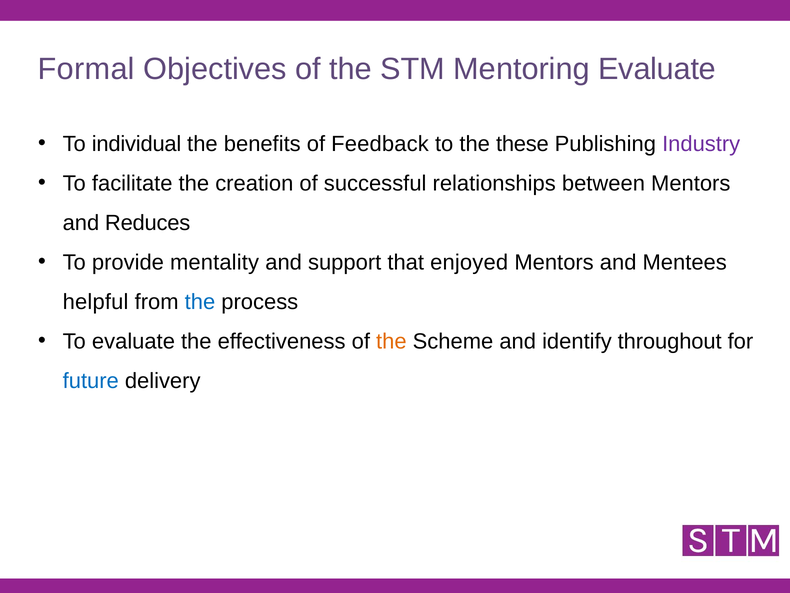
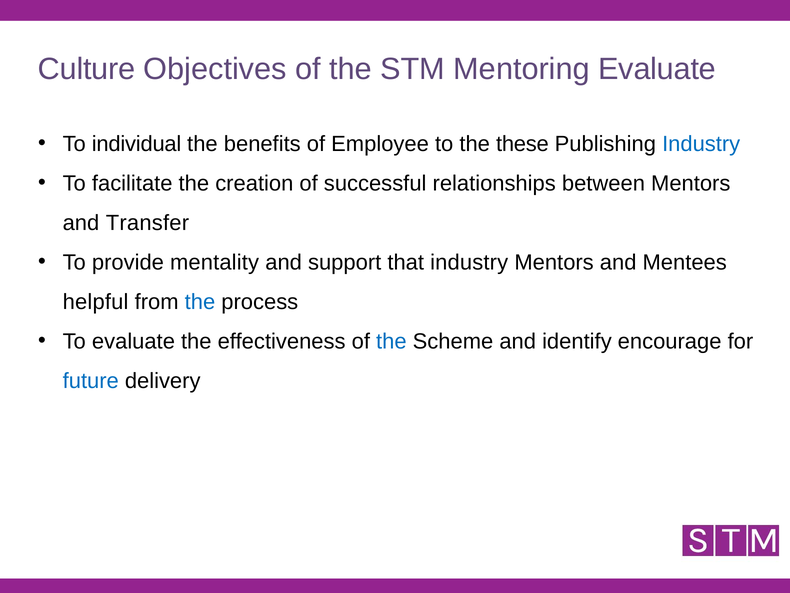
Formal: Formal -> Culture (87, 69)
Feedback: Feedback -> Employee (380, 144)
Industry colour: purple -> blue (701, 144)
Reduces: Reduces -> Transfer (147, 223)
that enjoyed: enjoyed -> industry (469, 262)
the colour: orange -> blue (391, 341)
throughout: throughout -> encourage (670, 341)
